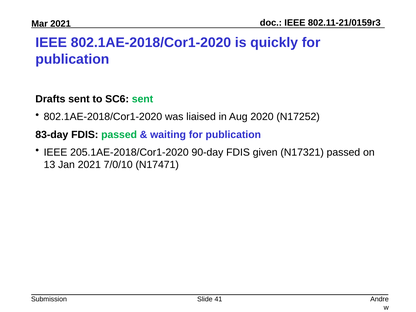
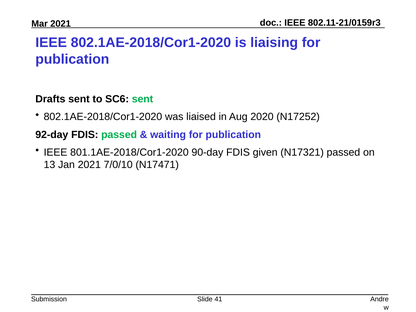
quickly: quickly -> liaising (274, 43)
83-day: 83-day -> 92-day (52, 135)
205.1AE-2018/Cor1-2020: 205.1AE-2018/Cor1-2020 -> 801.1AE-2018/Cor1-2020 (129, 152)
